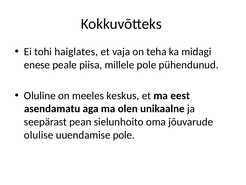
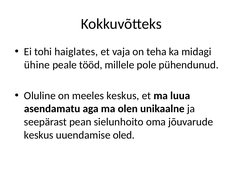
enese: enese -> ühine (37, 65)
piisa: piisa -> tööd (91, 65)
eest: eest -> luua (180, 95)
olulise: olulise -> keskus (39, 135)
uuendamise pole: pole -> oled (124, 135)
